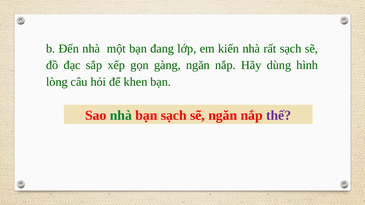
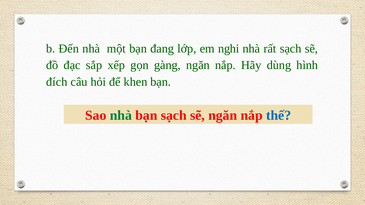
kiến: kiến -> nghi (229, 49)
lòng: lòng -> đích (57, 82)
thế colour: purple -> blue (279, 115)
